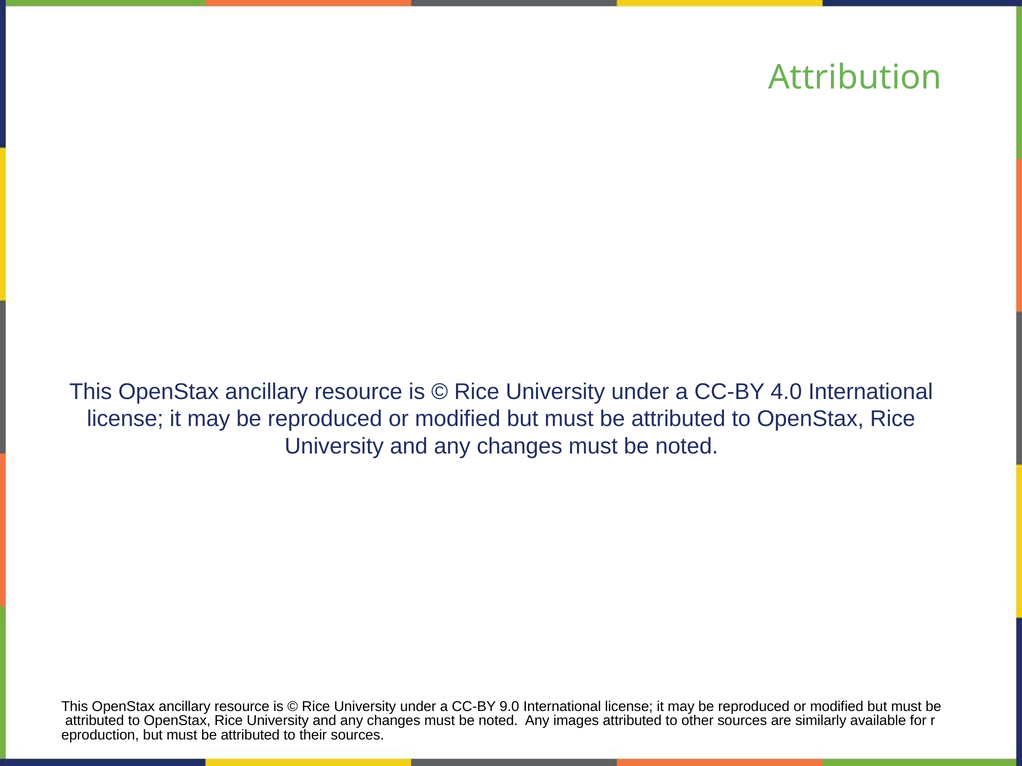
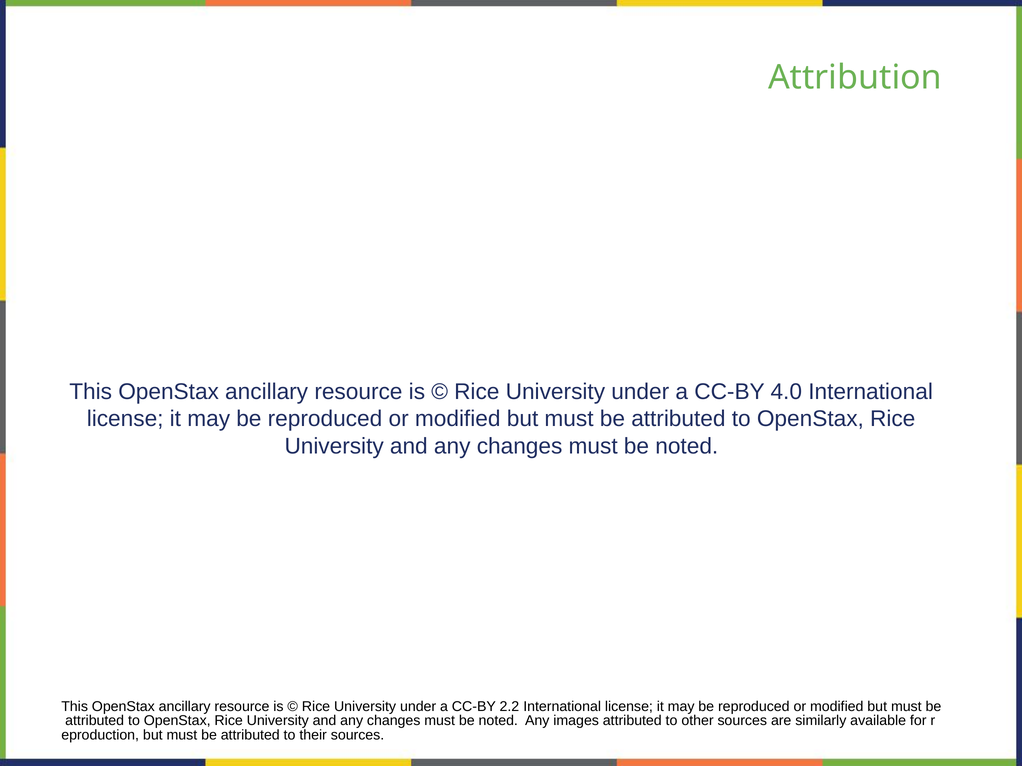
9.0: 9.0 -> 2.2 (509, 707)
